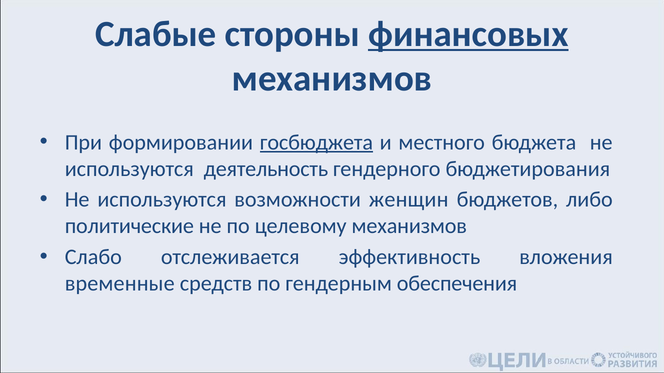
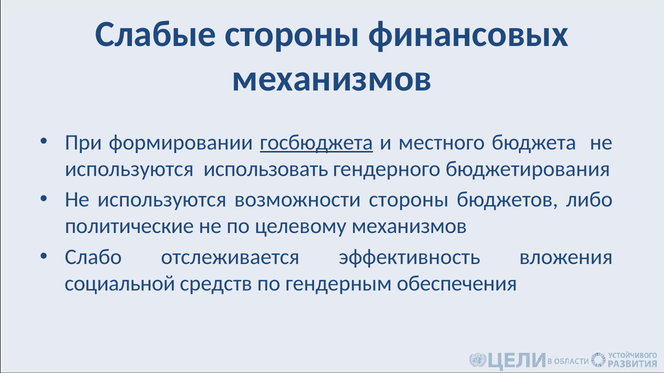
финансовых underline: present -> none (468, 34)
деятельность: деятельность -> использовать (266, 169)
возможности женщин: женщин -> стороны (409, 200)
временные: временные -> социальной (120, 284)
